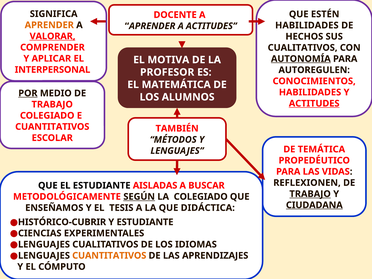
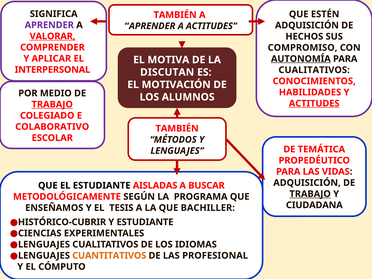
DOCENTE: DOCENTE -> TAMBIÉN (175, 15)
APRENDER colour: orange -> purple (49, 25)
HABILIDADES: HABILIDADES -> ADQUISICIÓN (307, 25)
CUALITATIVOS: CUALITATIVOS -> COMPROMISO (303, 48)
AUTOREGULEN: AUTOREGULEN -> CUALITATIVOS (314, 70)
PROFESOR: PROFESOR -> DISCUTAN (167, 72)
MATEMÁTICA: MATEMÁTICA -> MOTIVACIÓN (176, 85)
POR underline: present -> none (28, 93)
TRABAJO underline: none -> present (52, 104)
CUANTITATIVOS: CUANTITATIVOS -> COLABORATIVO (52, 127)
REFLEXIONEN: REFLEXIONEN -> ADQUISICIÓN (307, 183)
SEGÚN underline: present -> none (139, 197)
LA COLEGIADO: COLEGIADO -> PROGRAMA (201, 197)
CIUDADANA underline: present -> none (314, 205)
DIDÁCTICA: DIDÁCTICA -> BACHILLER (208, 208)
APRENDIZAJES: APRENDIZAJES -> PROFESIONAL (215, 256)
